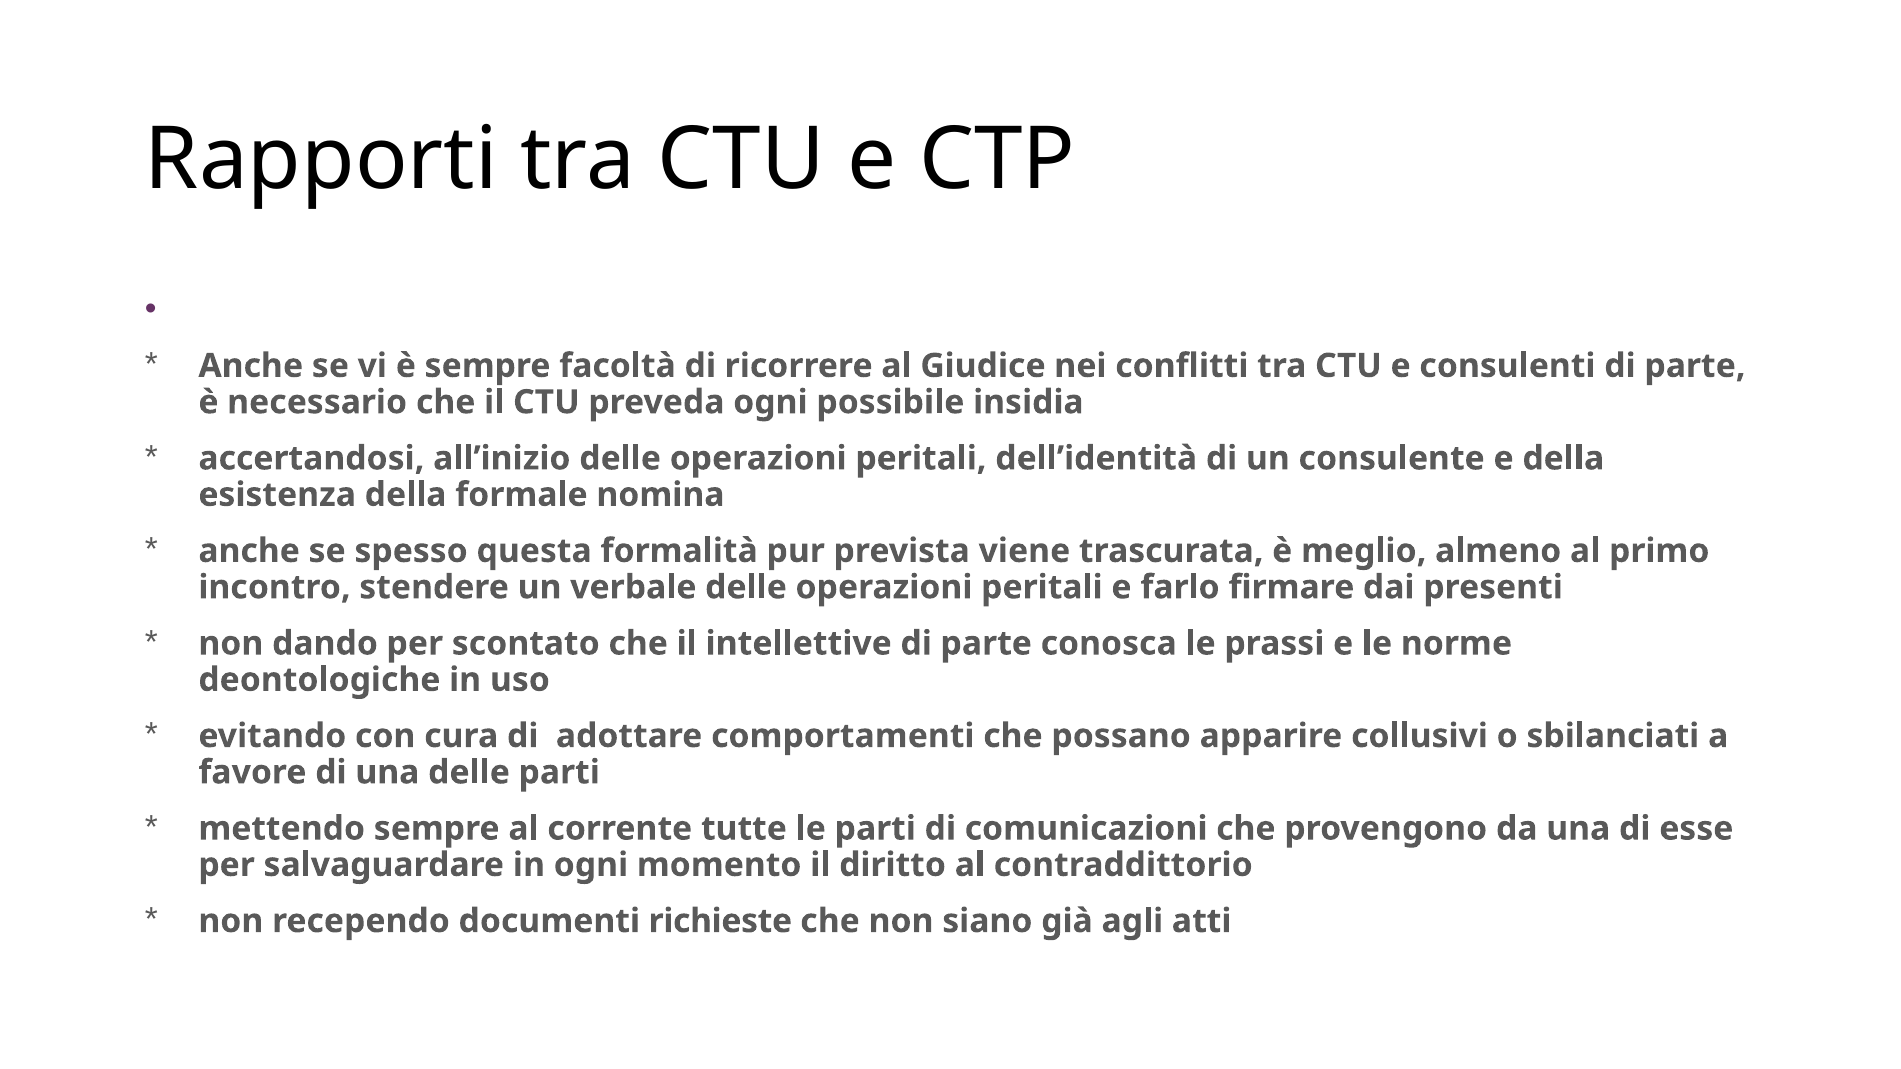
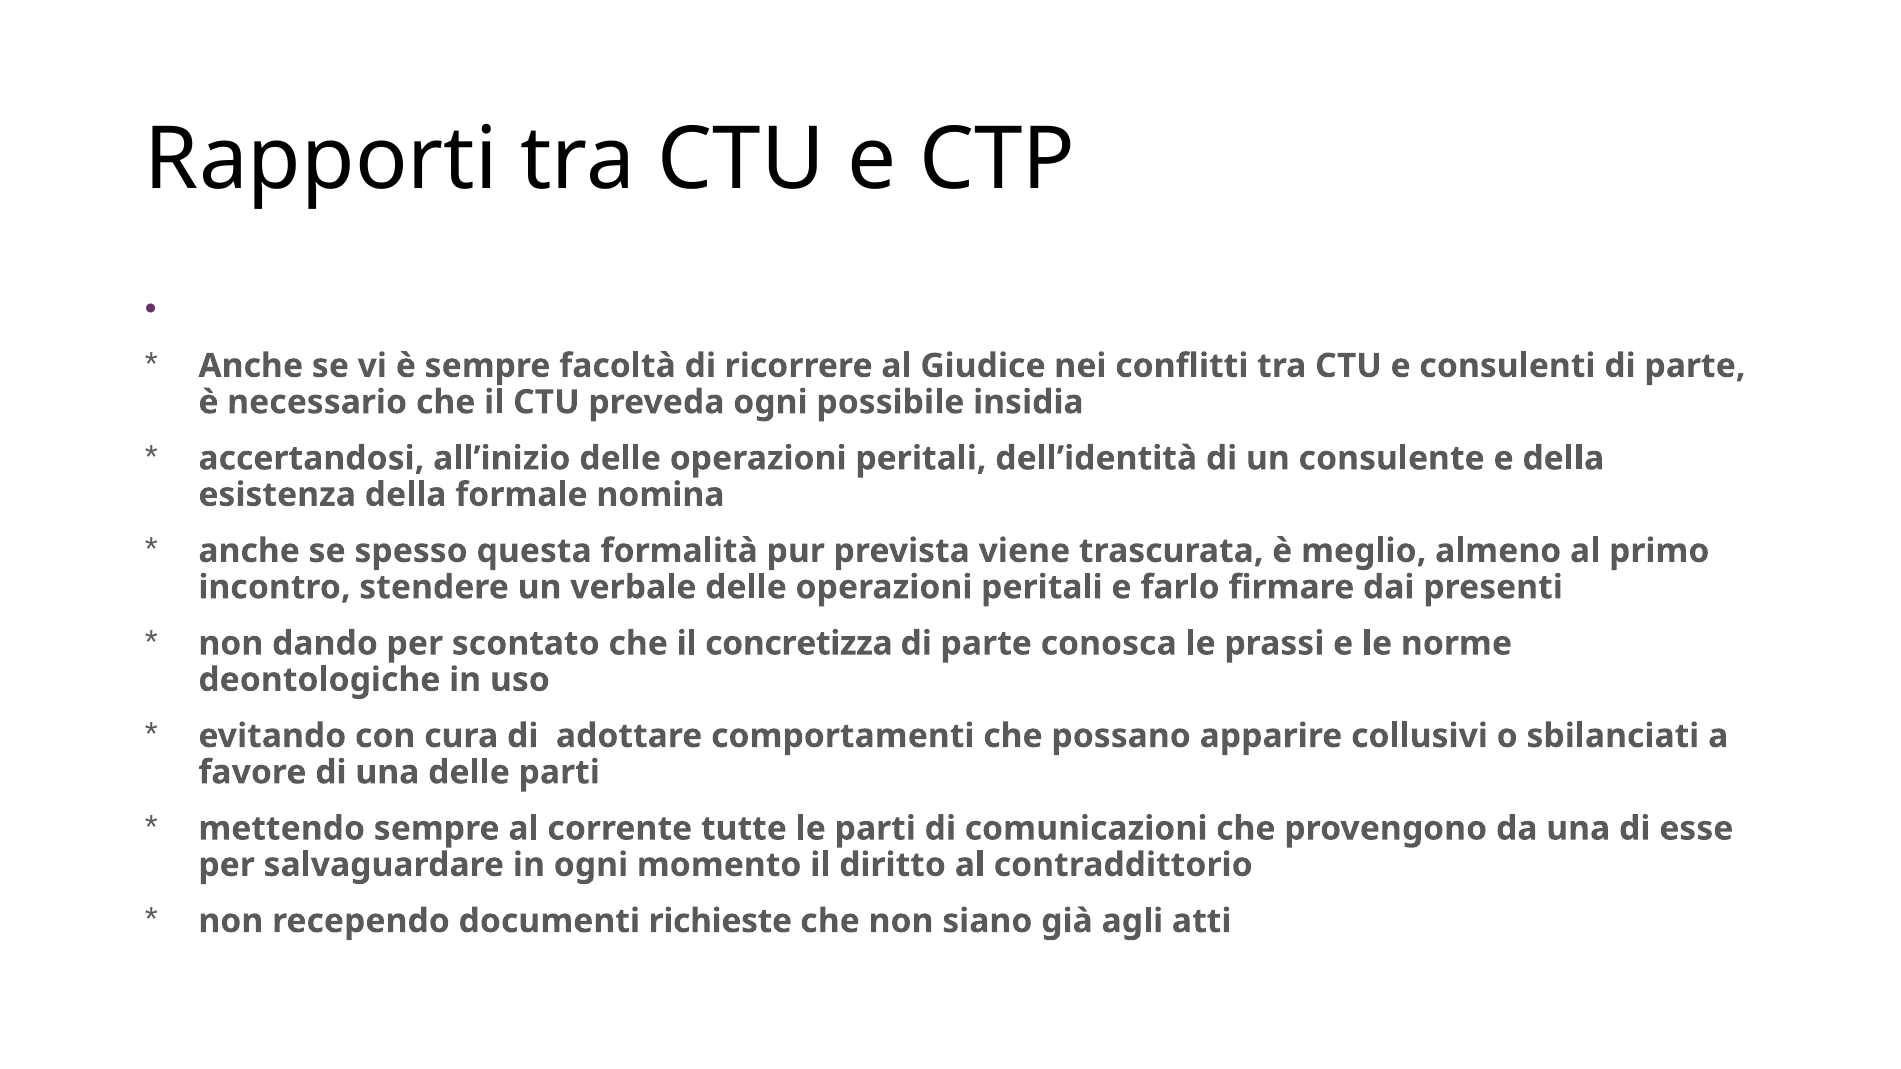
intellettive: intellettive -> concretizza (799, 644)
